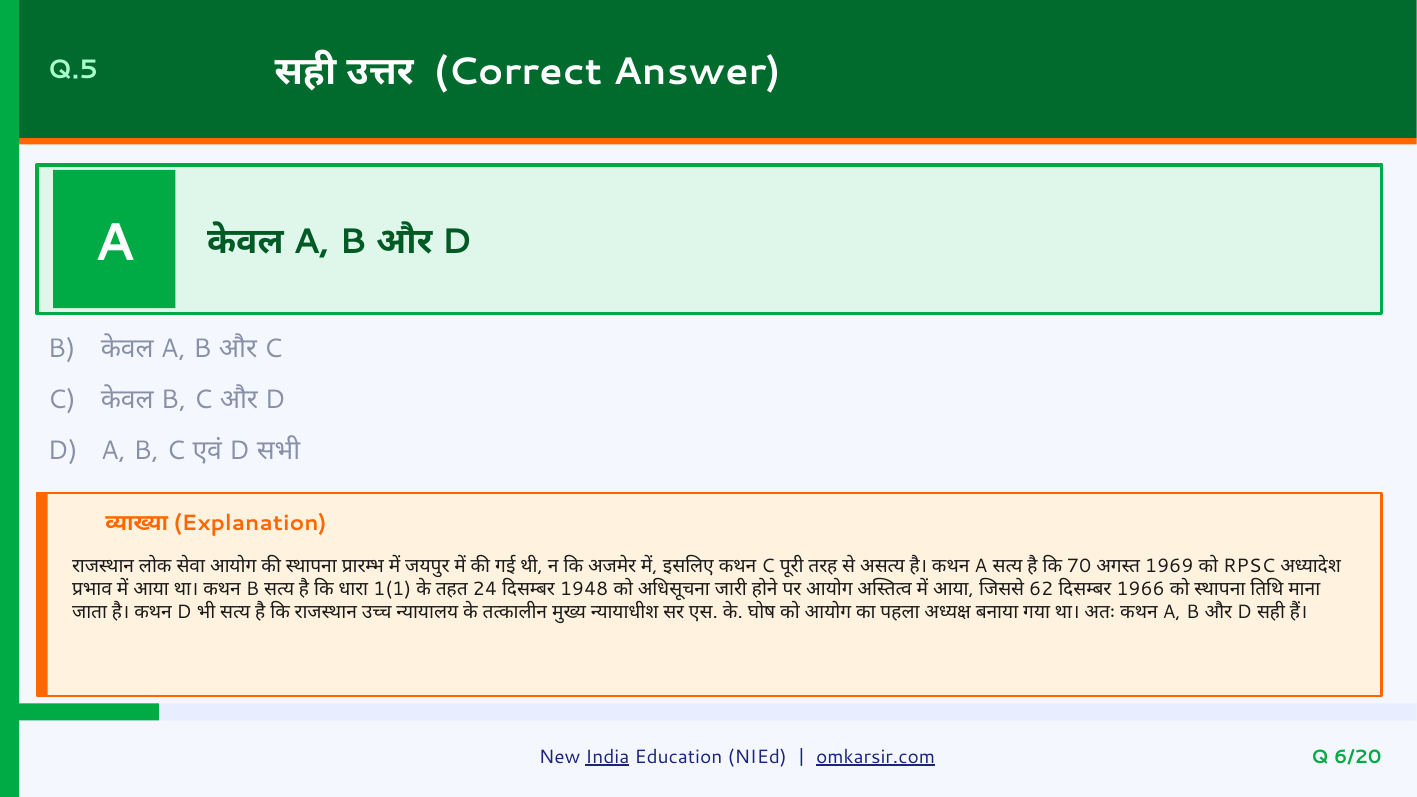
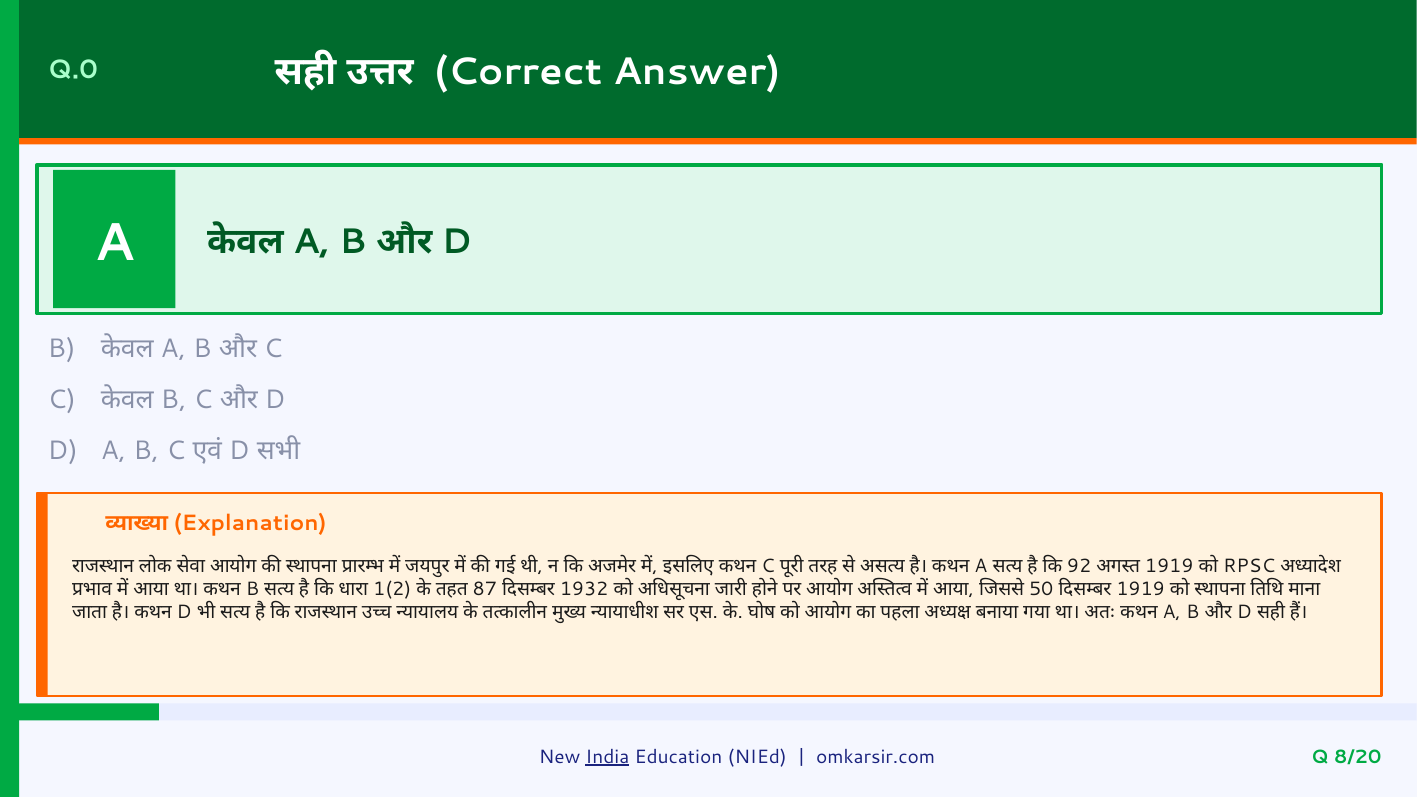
Q.5: Q.5 -> Q.0 (73, 70)
70: 70 -> 92 (1079, 566)
1969: 1969 -> 1919 (1169, 566)
1(1: 1(1 -> 1(2 (392, 589)
24: 24 -> 87 (485, 589)
1948: 1948 -> 1932 (584, 589)
62: 62 -> 50 (1041, 589)
1966: 1966 -> 1919 (1141, 589)
omkarsir.com underline: present -> none (876, 757)
6/20: 6/20 -> 8/20 (1358, 757)
